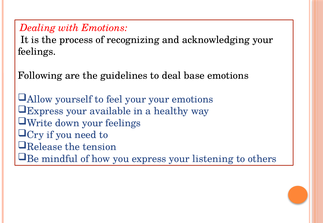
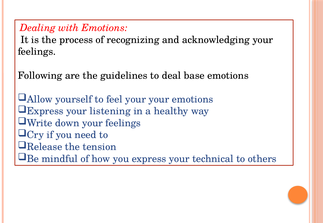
available: available -> listening (110, 111)
listening: listening -> technical (213, 159)
